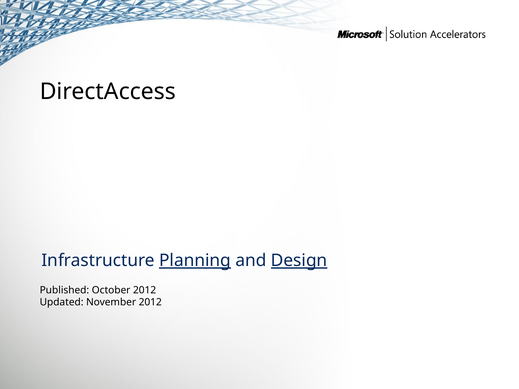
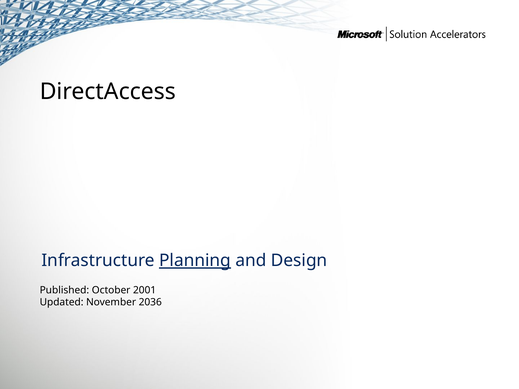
Design underline: present -> none (299, 261)
October 2012: 2012 -> 2001 (145, 290)
November 2012: 2012 -> 2036 (150, 303)
